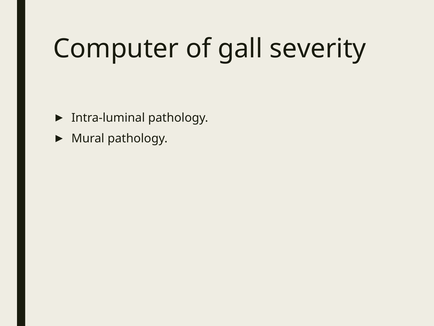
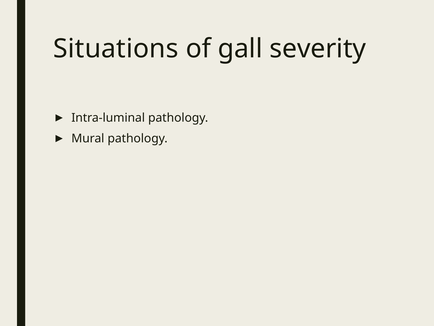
Computer: Computer -> Situations (116, 49)
